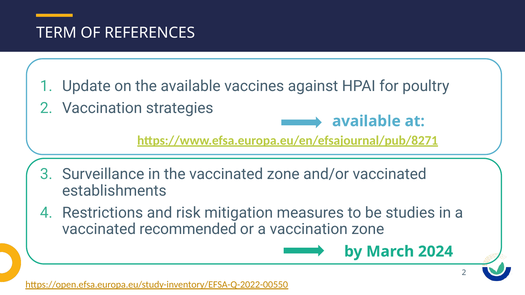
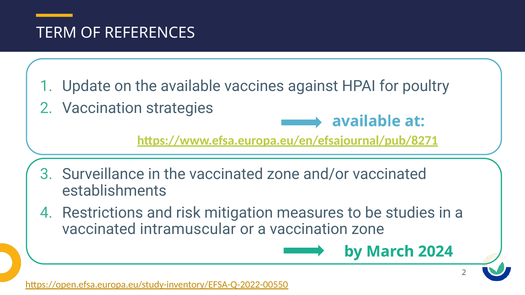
recommended: recommended -> intramuscular (188, 229)
